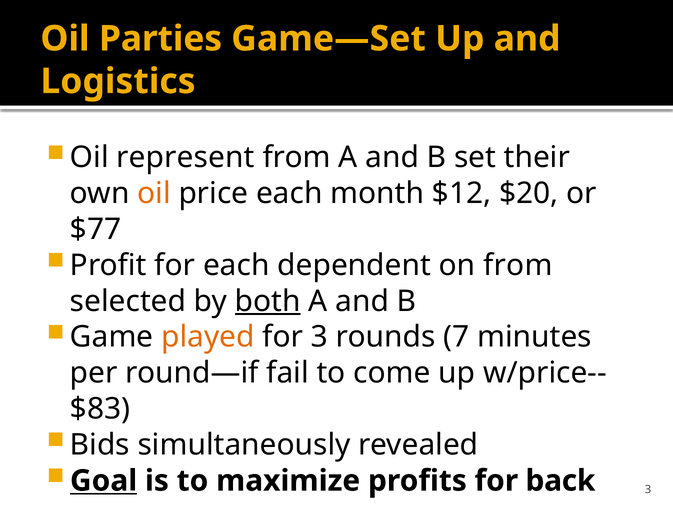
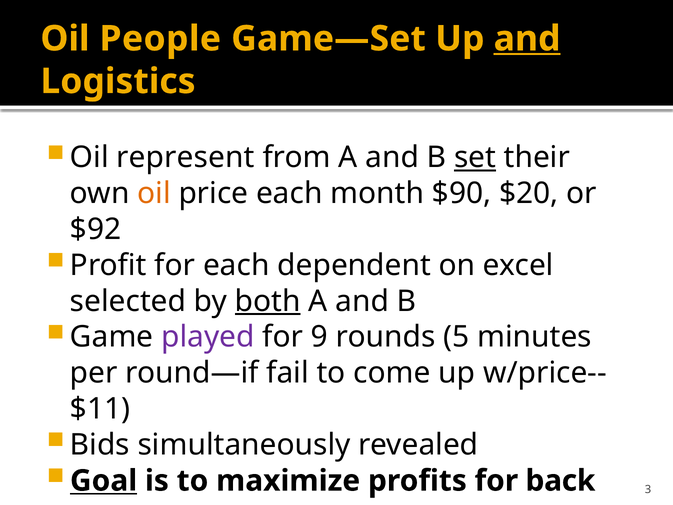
Parties: Parties -> People (160, 39)
and underline: none -> present (527, 39)
set underline: none -> present (475, 157)
$12: $12 -> $90 (462, 193)
$77: $77 -> $92 (96, 229)
on from: from -> excel (518, 265)
played colour: orange -> purple (208, 337)
for 3: 3 -> 9 (320, 337)
7: 7 -> 5 (456, 337)
$83: $83 -> $11 (100, 409)
